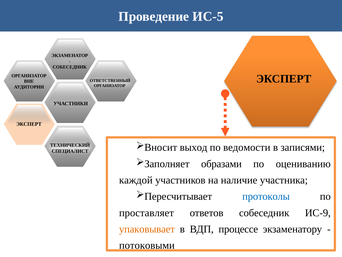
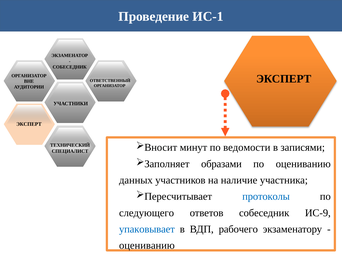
ИС-5: ИС-5 -> ИС-1 (208, 17)
выход: выход -> минут (193, 147)
каждой: каждой -> данных (136, 180)
проставляет: проставляет -> следующего (147, 212)
упаковывает colour: orange -> blue (147, 229)
процессе: процессе -> рабочего (238, 229)
потоковыми: потоковыми -> оцениванию (147, 245)
